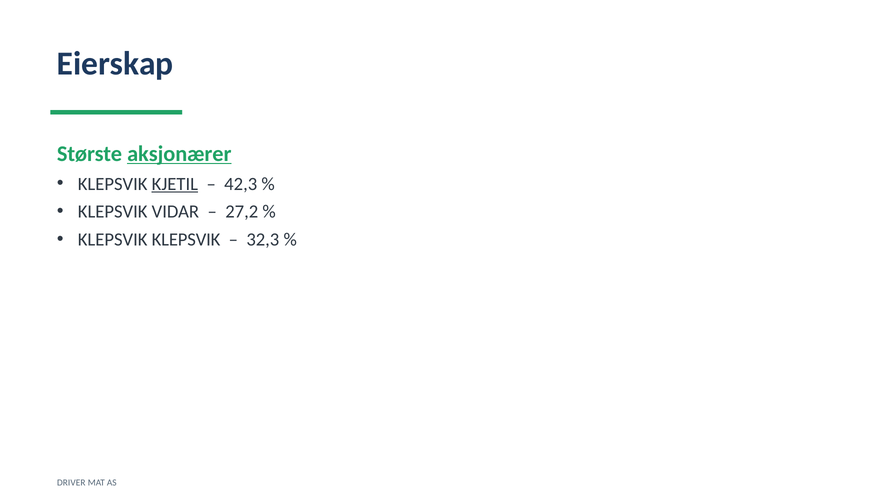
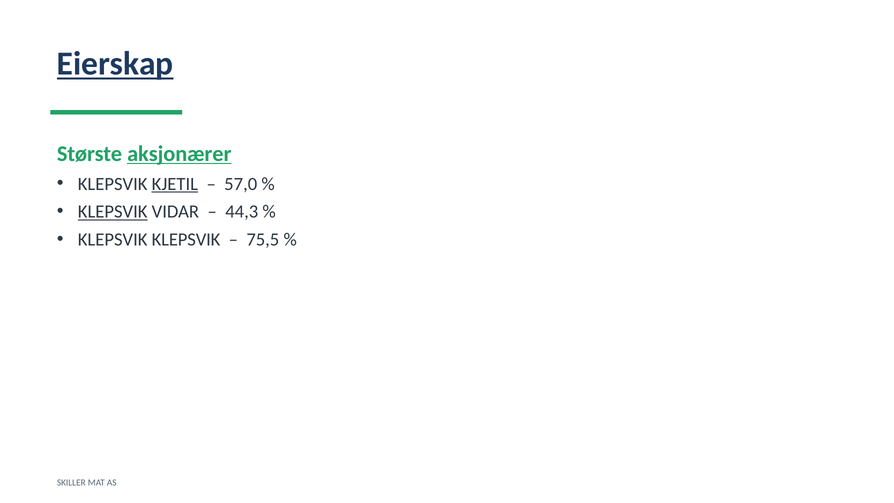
Eierskap underline: none -> present (115, 64)
42,3: 42,3 -> 57,0 (241, 184)
KLEPSVIK underline: none -> present (113, 212)
27,2: 27,2 -> 44,3 (242, 212)
32,3: 32,3 -> 75,5 (263, 240)
DRIVER: DRIVER -> SKILLER (71, 483)
